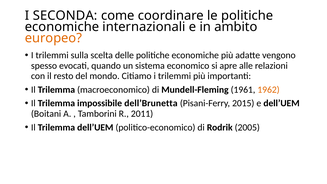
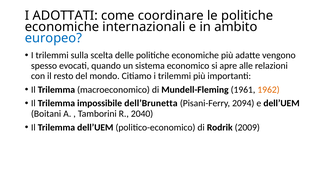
SECONDA: SECONDA -> ADOTTATI (65, 16)
europeo colour: orange -> blue (53, 38)
2015: 2015 -> 2094 (243, 103)
2011: 2011 -> 2040 (142, 114)
2005: 2005 -> 2009 (247, 127)
